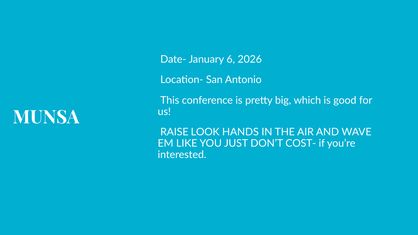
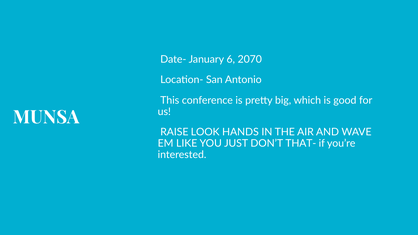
2026: 2026 -> 2070 (250, 59)
COST-: COST- -> THAT- (301, 144)
